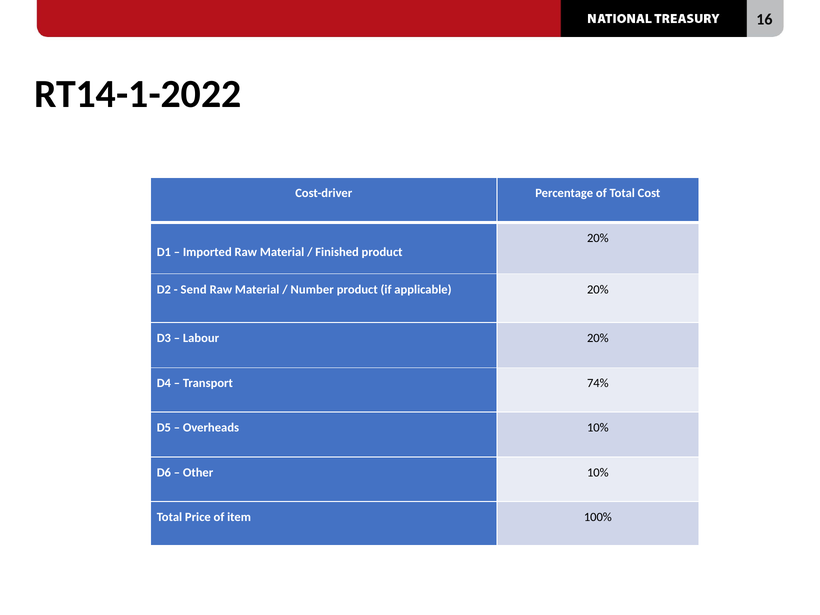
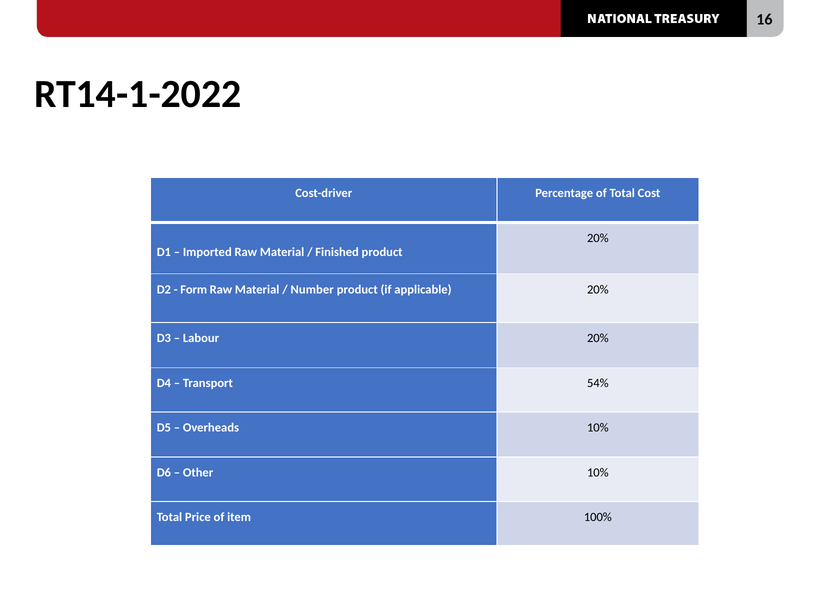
Send: Send -> Form (194, 289)
74%: 74% -> 54% (598, 383)
